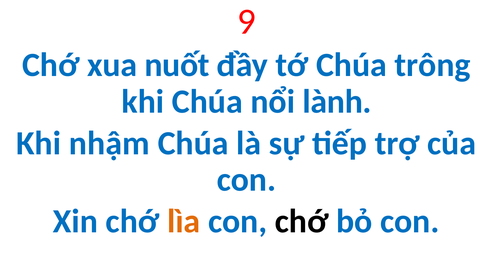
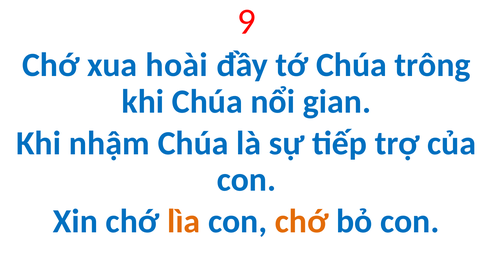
nuốt: nuốt -> hoài (177, 65)
lành: lành -> gian (337, 102)
chớ colour: black -> orange (302, 222)
